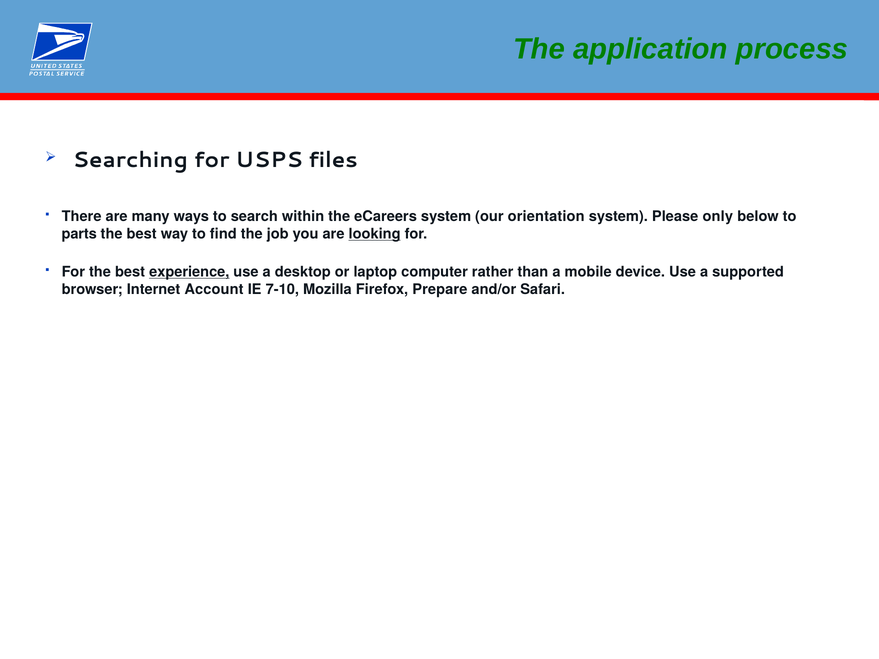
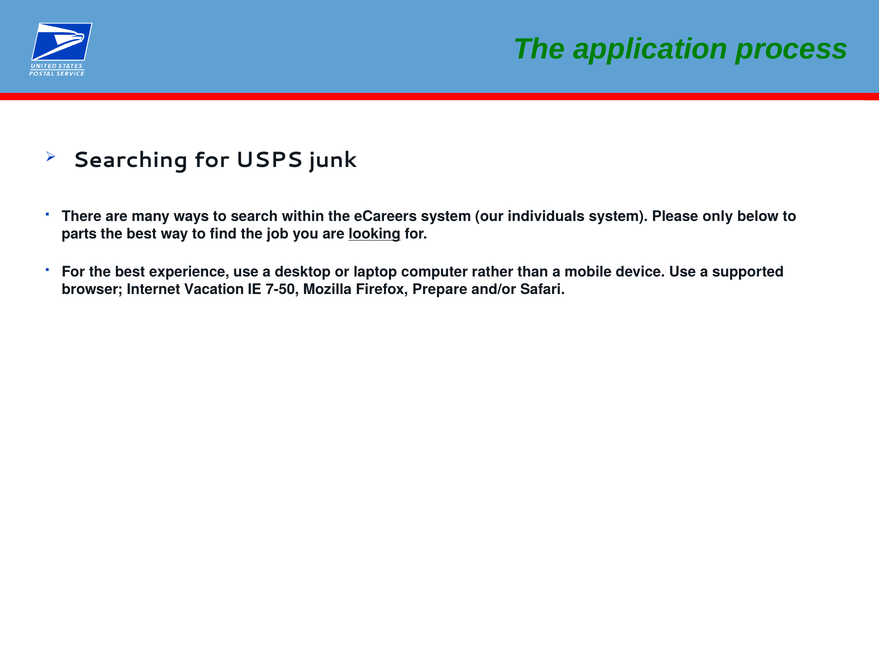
files: files -> junk (333, 160)
orientation: orientation -> individuals (546, 216)
experience underline: present -> none (189, 272)
Account: Account -> Vacation (214, 290)
7-10: 7-10 -> 7-50 (282, 290)
